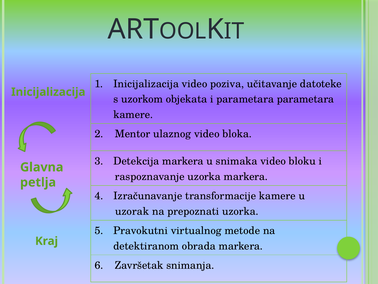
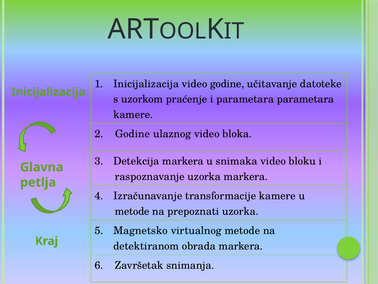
video poziva: poziva -> godine (227, 84)
objekata: objekata -> praćenje (187, 99)
2 Mentor: Mentor -> Godine (133, 134)
uzorak: uzorak -> metode (132, 211)
Pravokutni: Pravokutni -> Magnetsko (141, 230)
